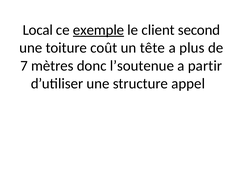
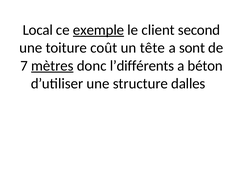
plus: plus -> sont (192, 48)
mètres underline: none -> present (52, 65)
l’soutenue: l’soutenue -> l’différents (142, 65)
partir: partir -> béton (205, 65)
appel: appel -> dalles (188, 83)
